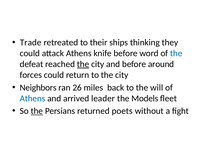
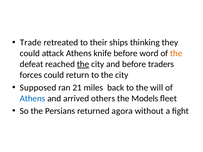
the colour: blue -> orange (176, 53)
around: around -> traders (161, 64)
Neighbors: Neighbors -> Supposed (38, 88)
26: 26 -> 21 (77, 88)
leader: leader -> others (103, 99)
the underline: present -> none (37, 111)
poets: poets -> agora (122, 111)
